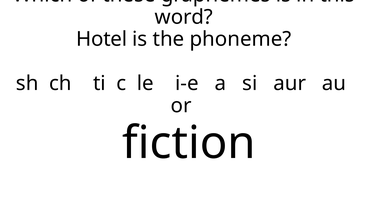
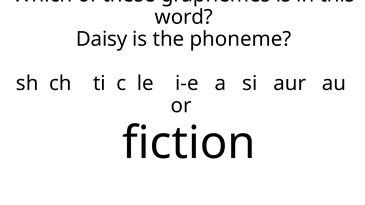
Hotel: Hotel -> Daisy (102, 39)
